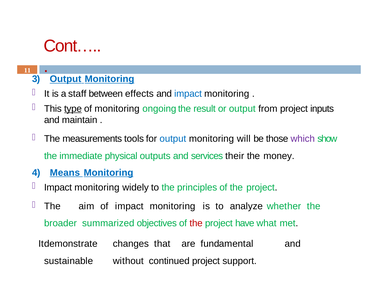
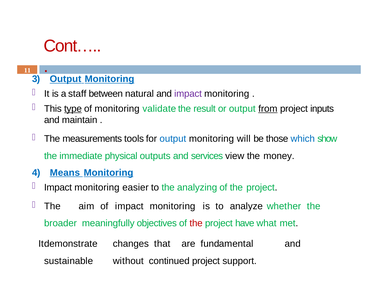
effects: effects -> natural (139, 94)
impact colour: blue -> purple (188, 94)
ongoing: ongoing -> validate (159, 109)
from underline: none -> present (268, 109)
which colour: purple -> blue (303, 139)
their: their -> view (235, 156)
widely: widely -> easier (136, 187)
principles: principles -> analyzing (197, 187)
summarized: summarized -> meaningfully (108, 223)
